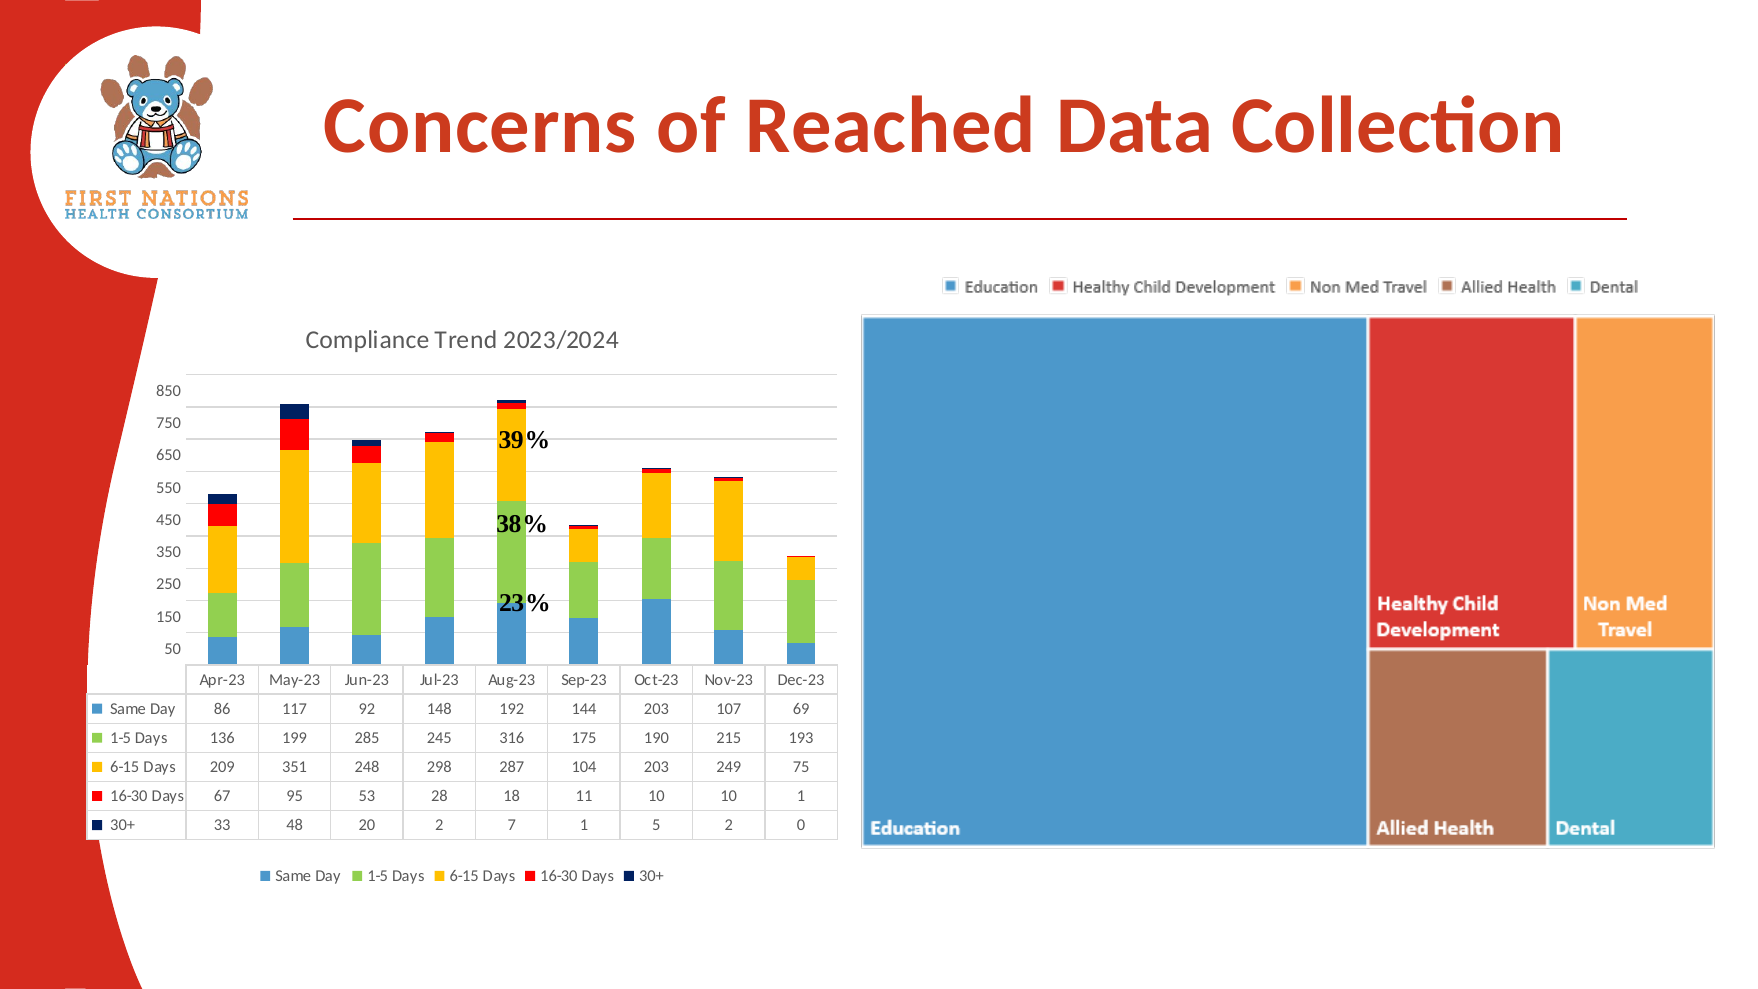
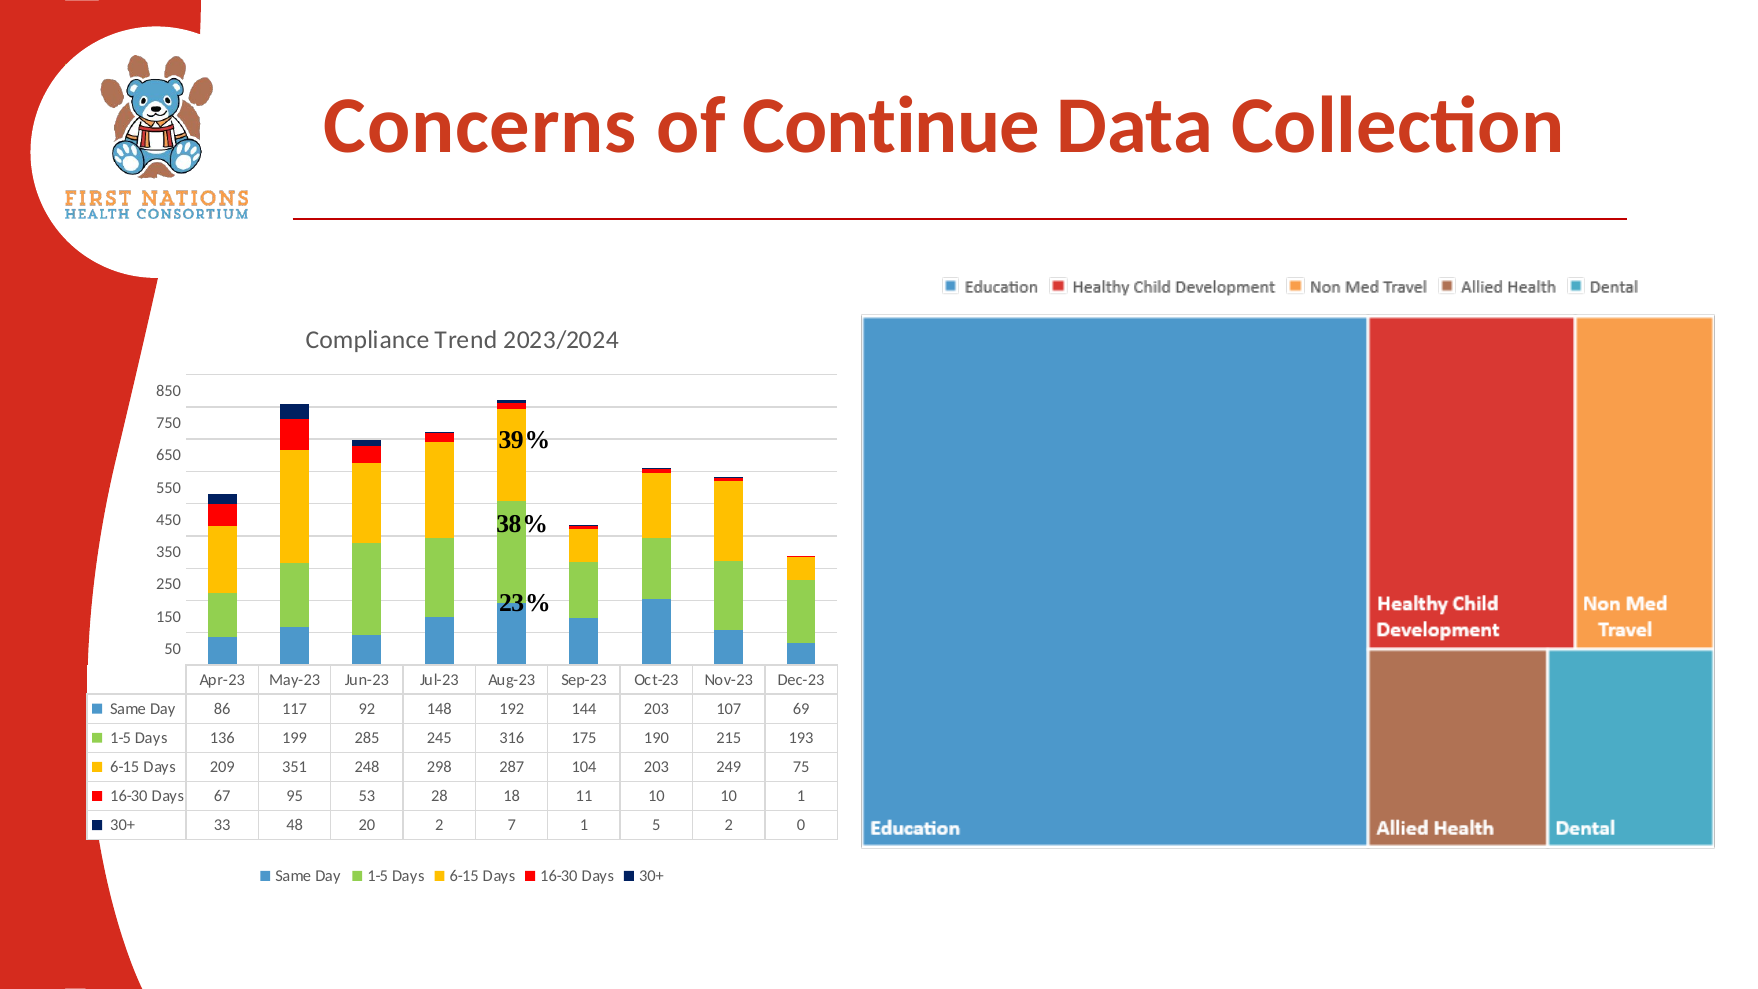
Reached: Reached -> Continue (891, 126)
